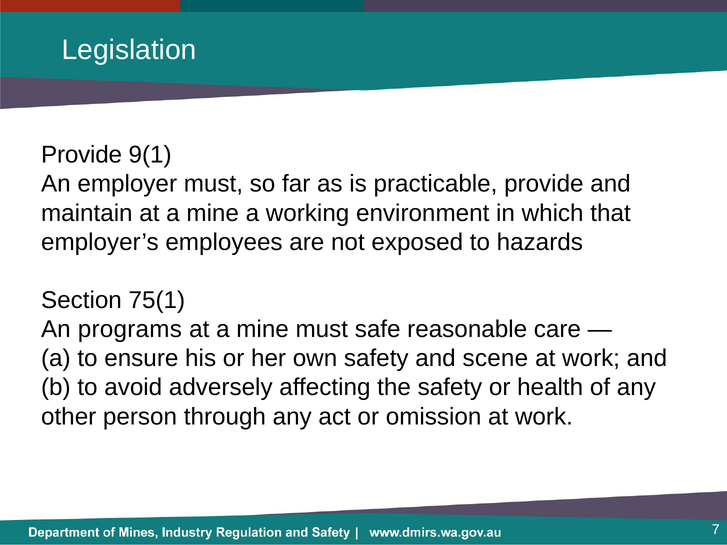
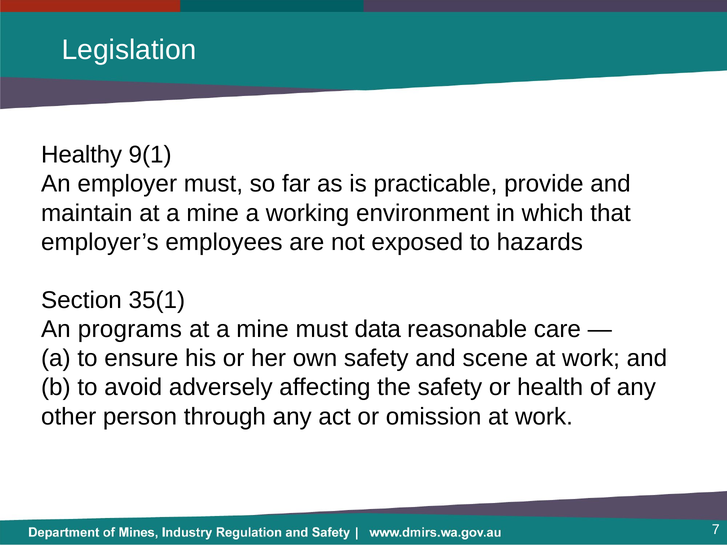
Provide: Provide -> Healthy (82, 155)
75(1: 75(1 -> 35(1 (157, 300)
safe: safe -> data (378, 329)
